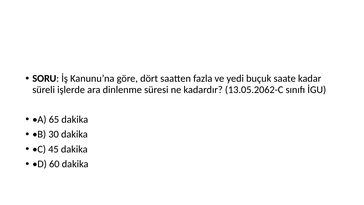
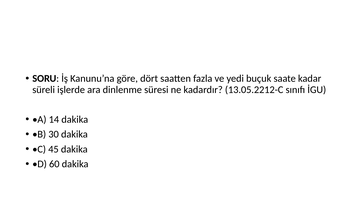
13.05.2062-C: 13.05.2062-C -> 13.05.2212-C (254, 90)
65: 65 -> 14 (54, 119)
